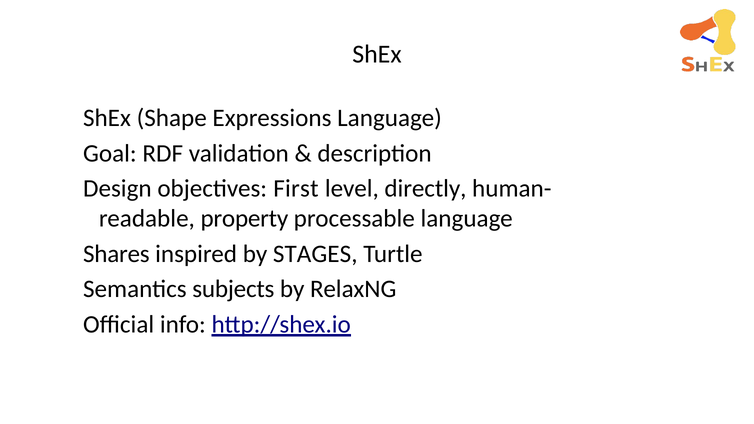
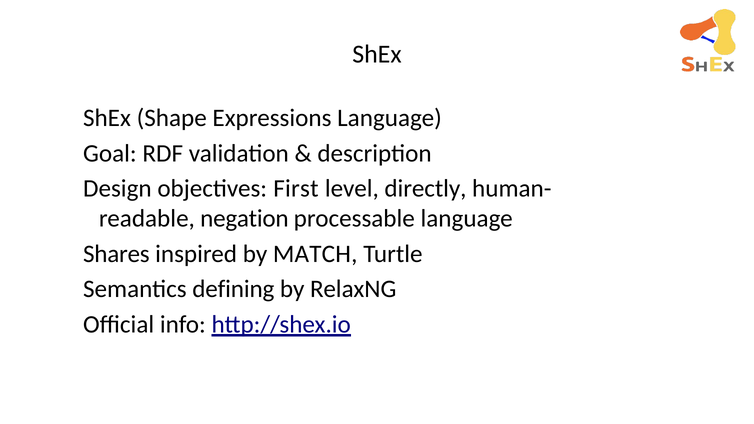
property: property -> negation (244, 219)
STAGES: STAGES -> MATCH (315, 254)
subjects: subjects -> defining (233, 289)
